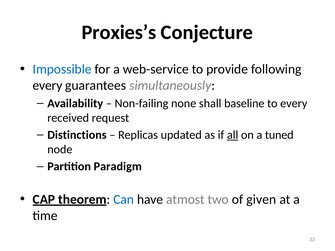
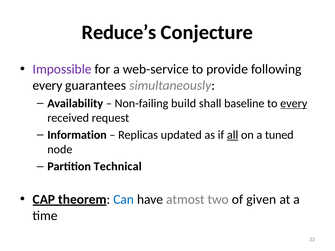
Proxies’s: Proxies’s -> Reduce’s (119, 32)
Impossible colour: blue -> purple (62, 69)
none: none -> build (184, 103)
every underline: none -> present (294, 103)
Distinctions: Distinctions -> Information (77, 135)
Paradigm: Paradigm -> Technical (118, 167)
